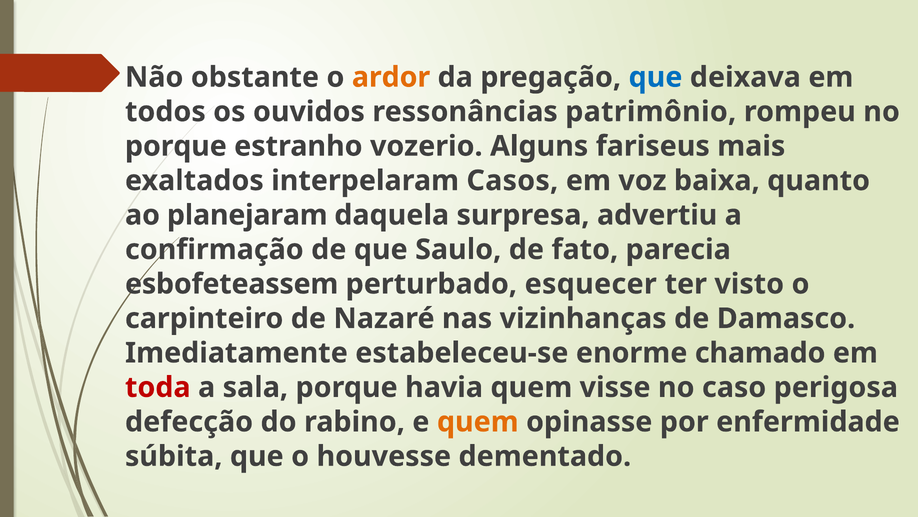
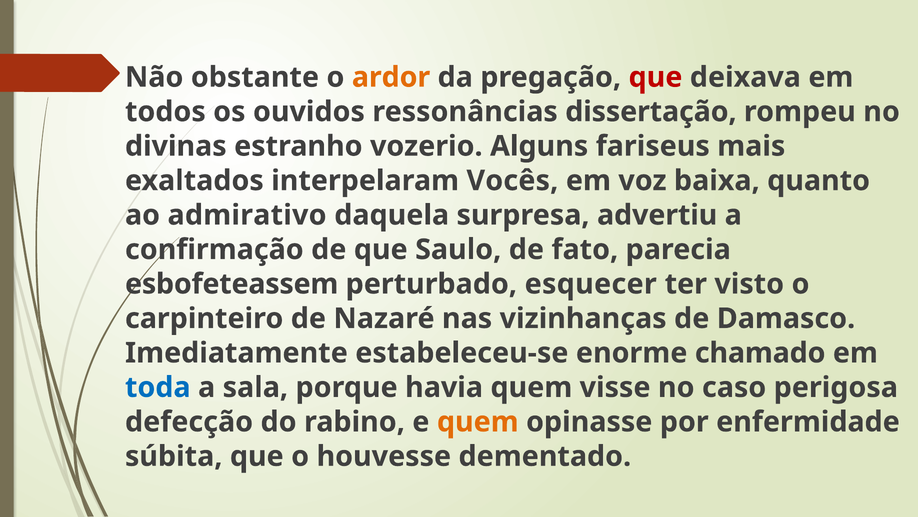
que colour: blue -> red (655, 77)
patrimônio: patrimônio -> dissertação (651, 112)
porque: porque -> divinas (176, 146)
Casos: Casos -> Vocês (512, 180)
planejaram: planejaram -> admirativo (247, 215)
toda colour: red -> blue (158, 387)
